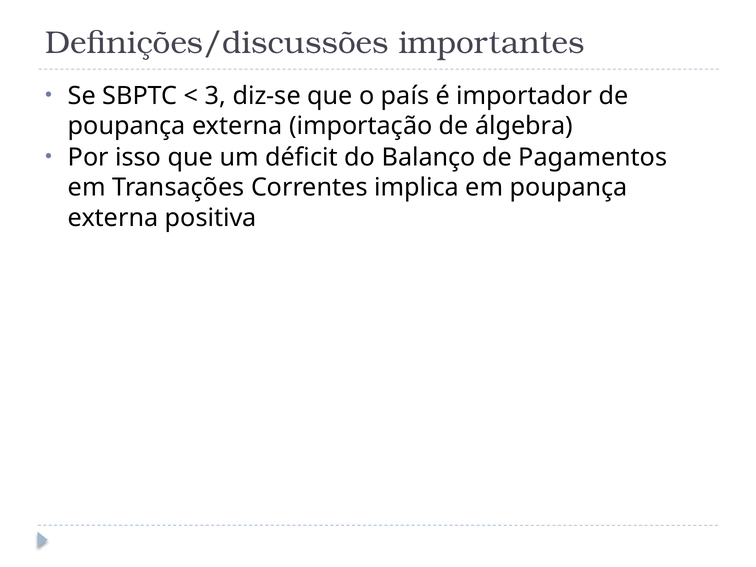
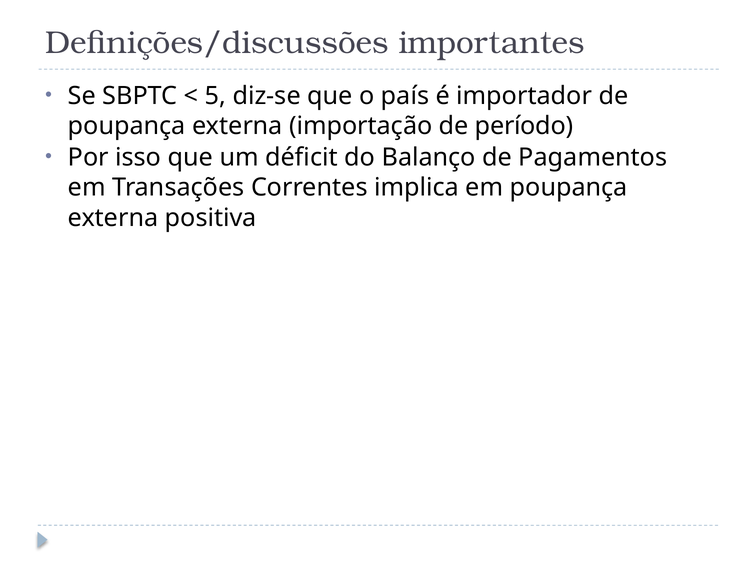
3: 3 -> 5 (215, 96)
álgebra: álgebra -> período (524, 126)
